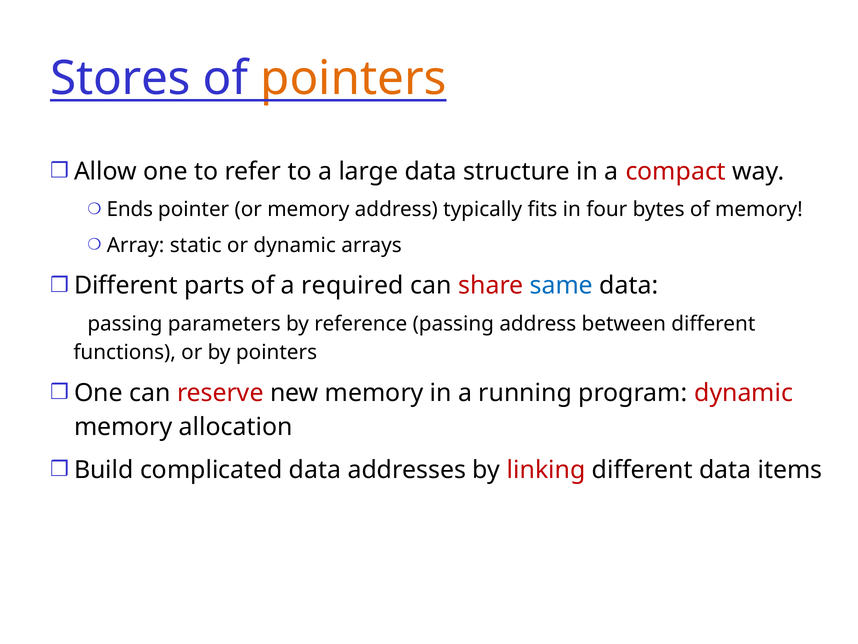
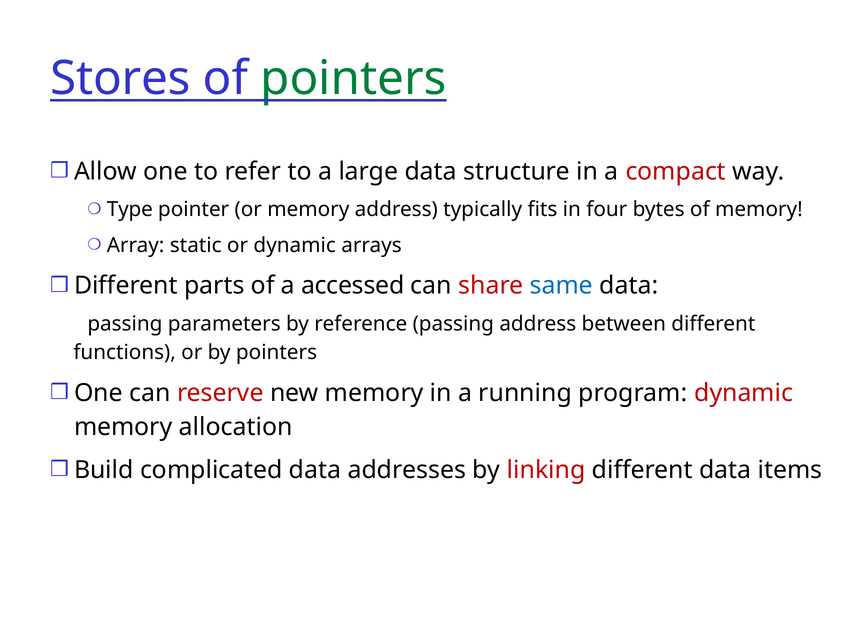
pointers colour: orange -> green (353, 78)
Ends: Ends -> Type (130, 209)
required: required -> accessed (353, 285)
